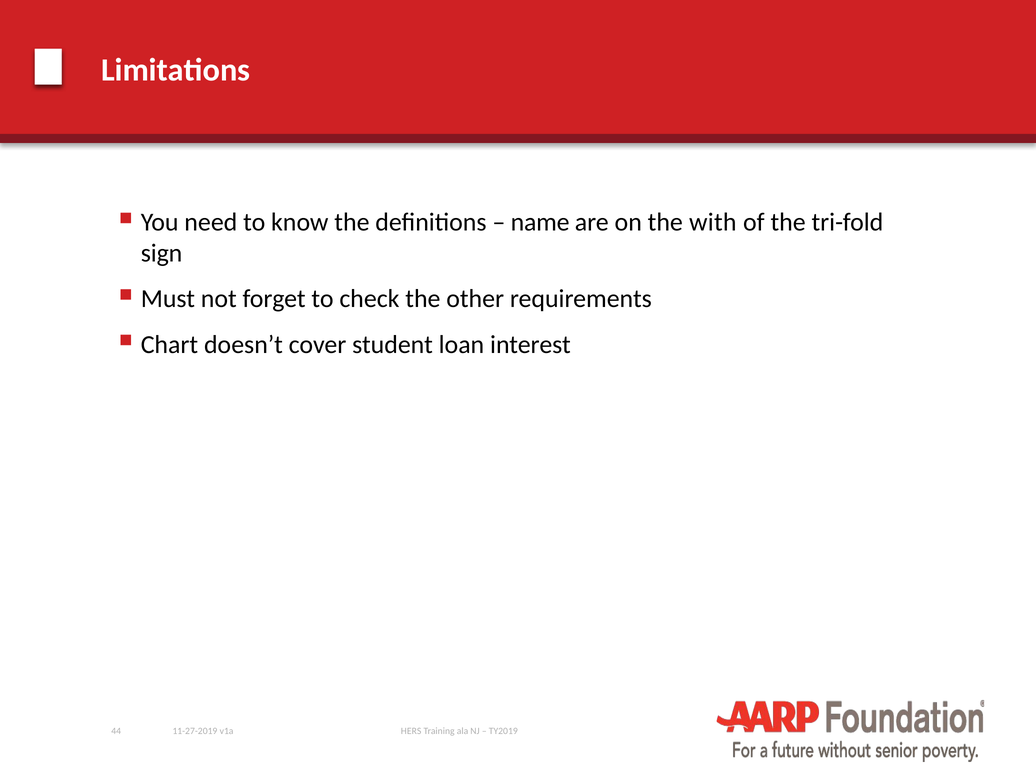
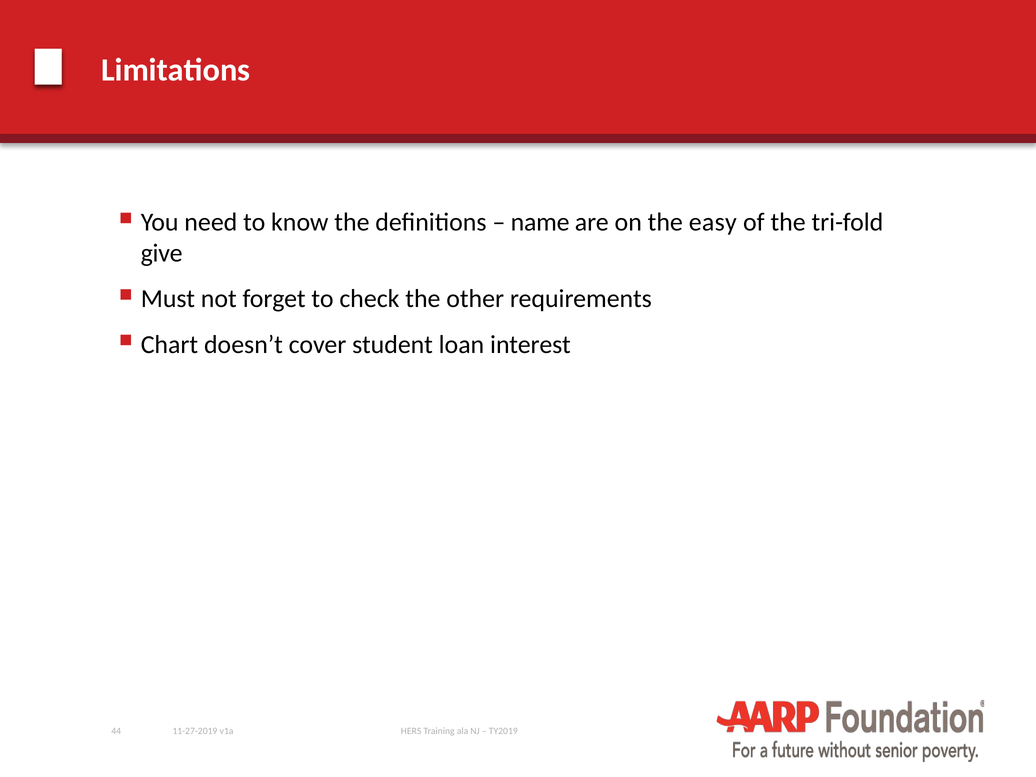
with: with -> easy (713, 222)
sign: sign -> give (162, 253)
